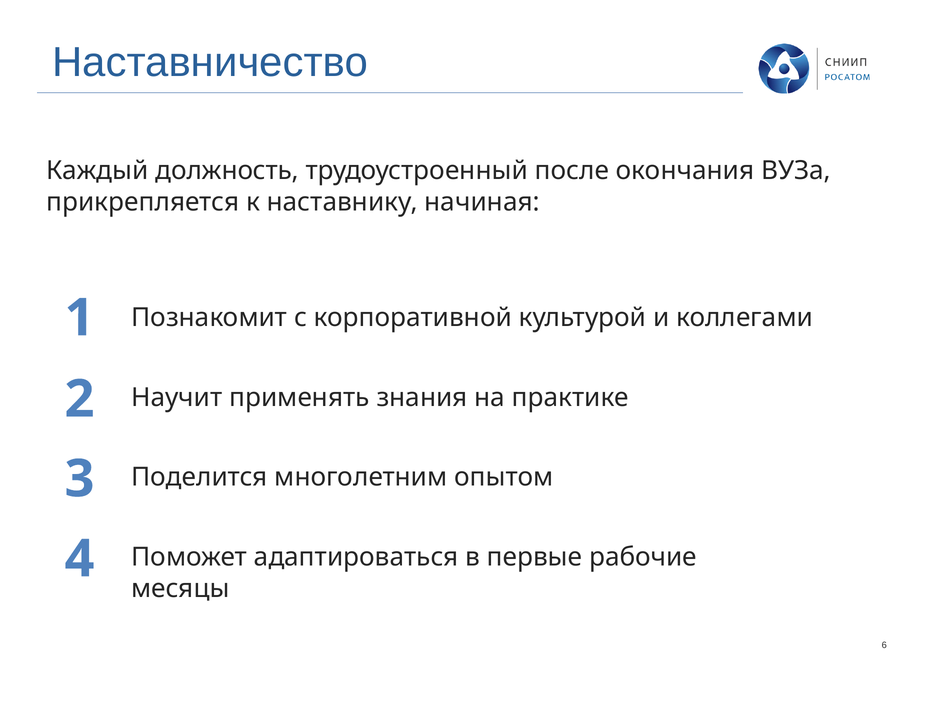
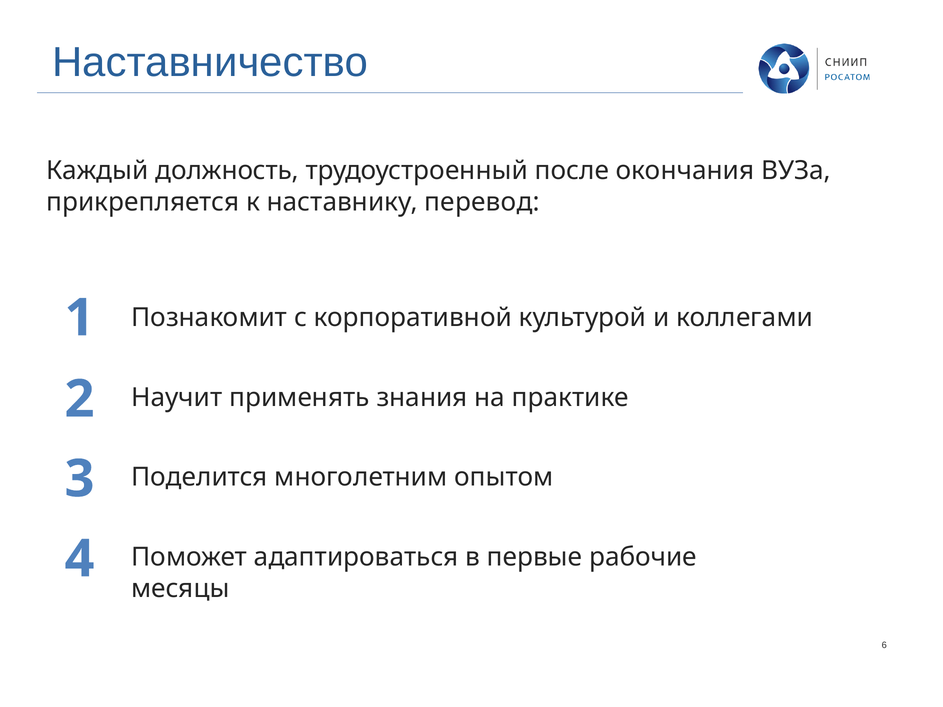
начиная: начиная -> перевод (482, 202)
